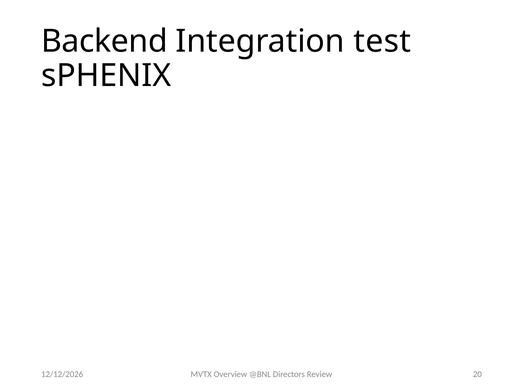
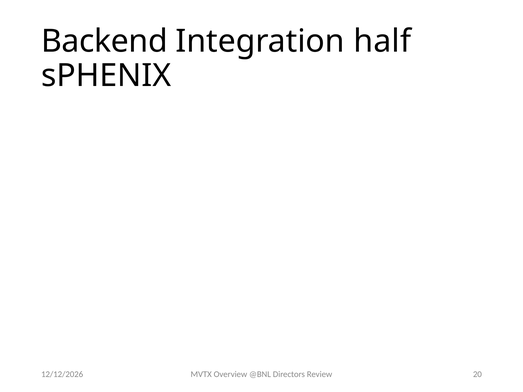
test: test -> half (382, 41)
